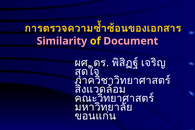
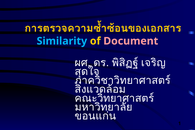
Similarity colour: pink -> light blue (62, 41)
